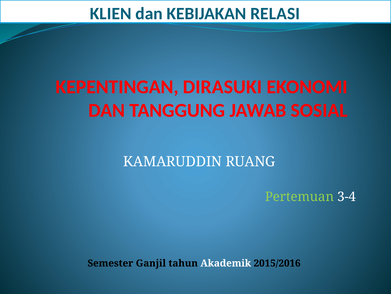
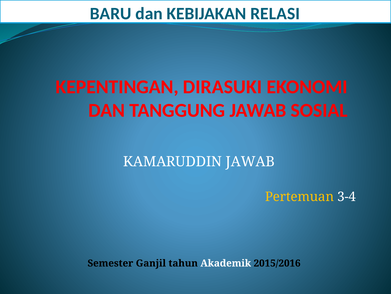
KLIEN: KLIEN -> BARU (111, 14)
KAMARUDDIN RUANG: RUANG -> JAWAB (250, 161)
Pertemuan colour: light green -> yellow (300, 196)
